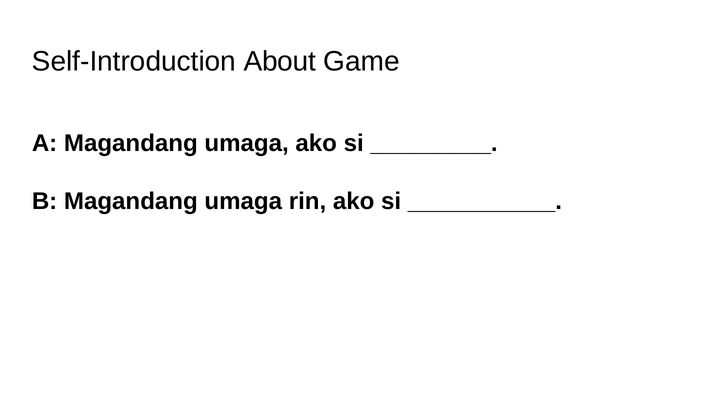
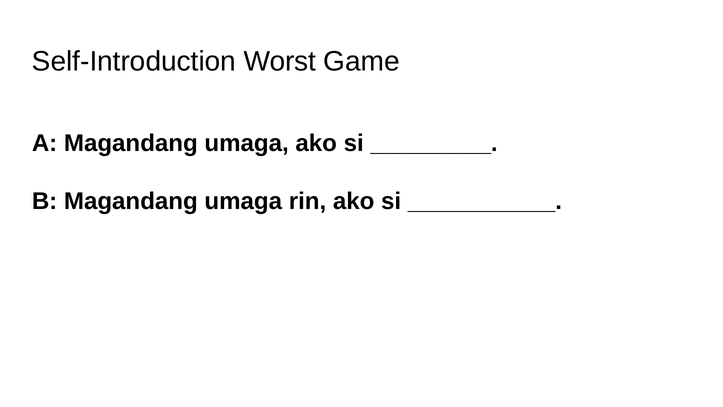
About: About -> Worst (280, 61)
